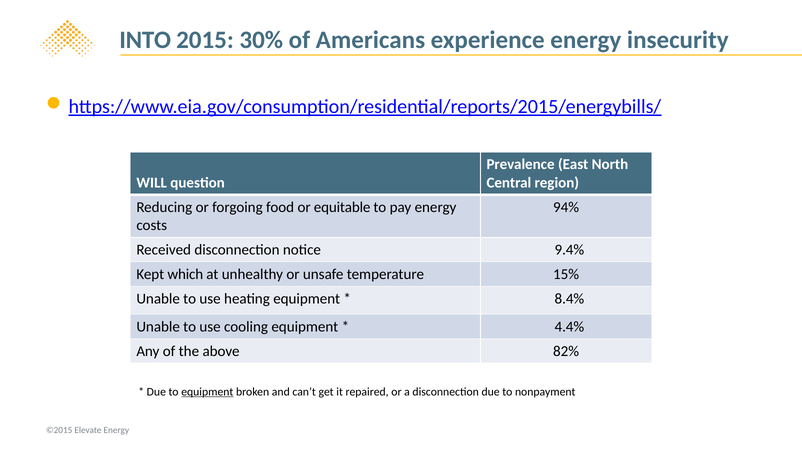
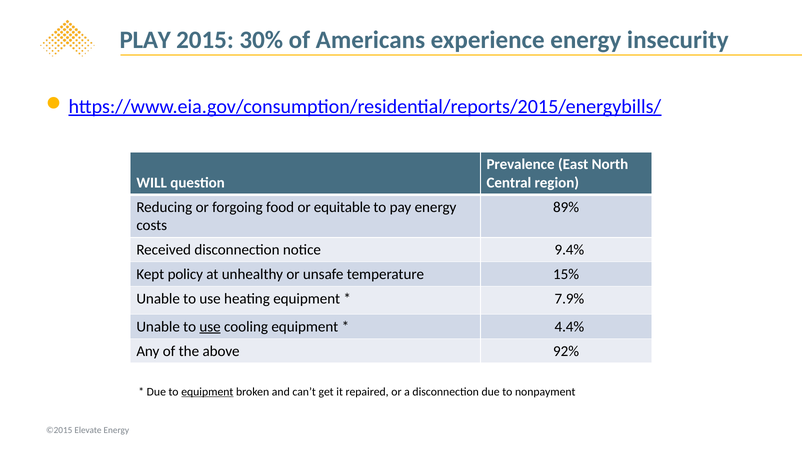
INTO: INTO -> PLAY (145, 40)
94%: 94% -> 89% (566, 207)
which: which -> policy (185, 274)
8.4%: 8.4% -> 7.9% (569, 299)
use underline: none -> present (210, 327)
82%: 82% -> 92% (566, 351)
